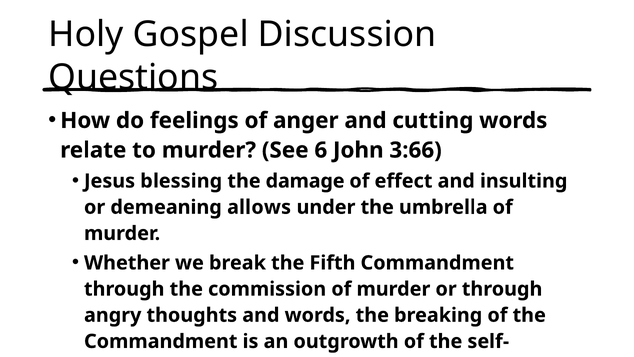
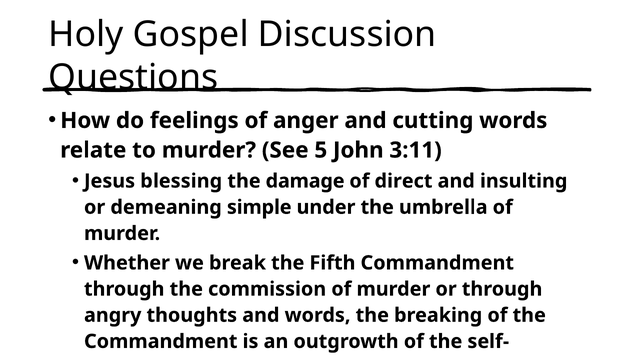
6: 6 -> 5 (321, 150)
3:66: 3:66 -> 3:11 (416, 150)
effect: effect -> direct (403, 181)
allows: allows -> simple (259, 207)
